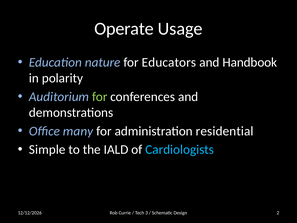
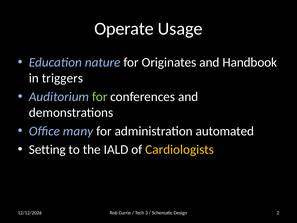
Educators: Educators -> Originates (169, 62)
polarity: polarity -> triggers (62, 78)
residential: residential -> automated (225, 131)
Simple: Simple -> Setting (47, 149)
Cardiologists colour: light blue -> yellow (180, 149)
